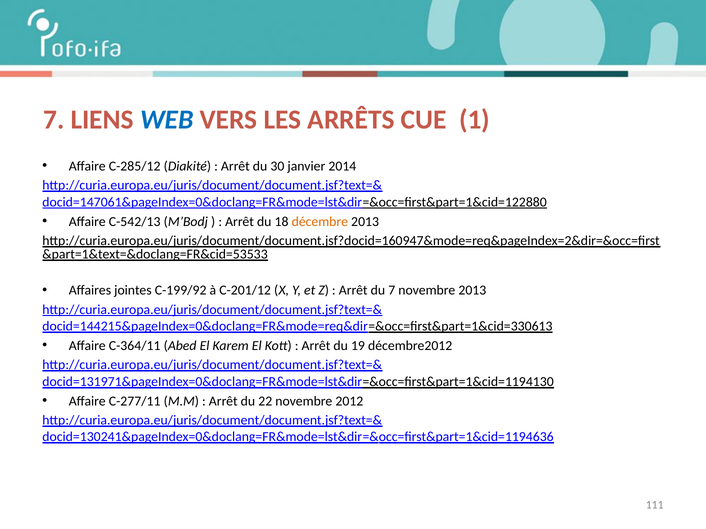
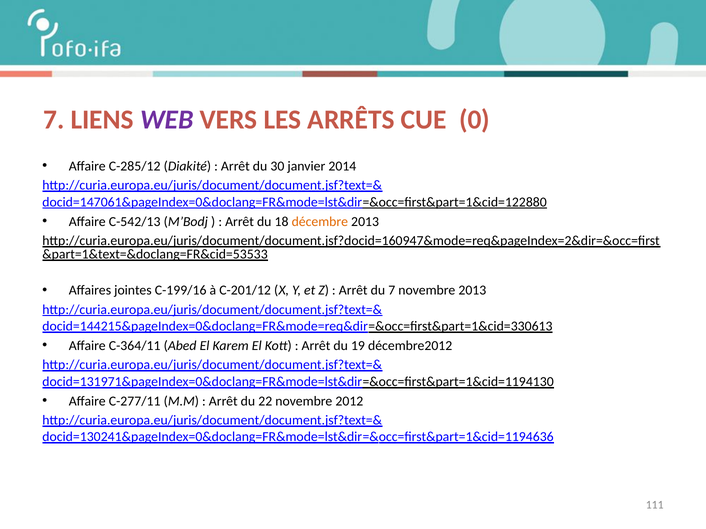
WEB colour: blue -> purple (167, 120)
1: 1 -> 0 (474, 120)
C-199/92: C-199/92 -> C-199/16 (181, 291)
